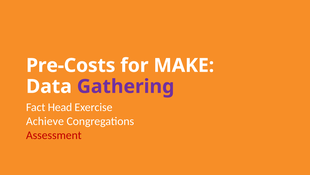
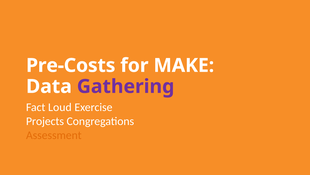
Head: Head -> Loud (60, 107)
Achieve: Achieve -> Projects (45, 121)
Assessment colour: red -> orange (54, 135)
